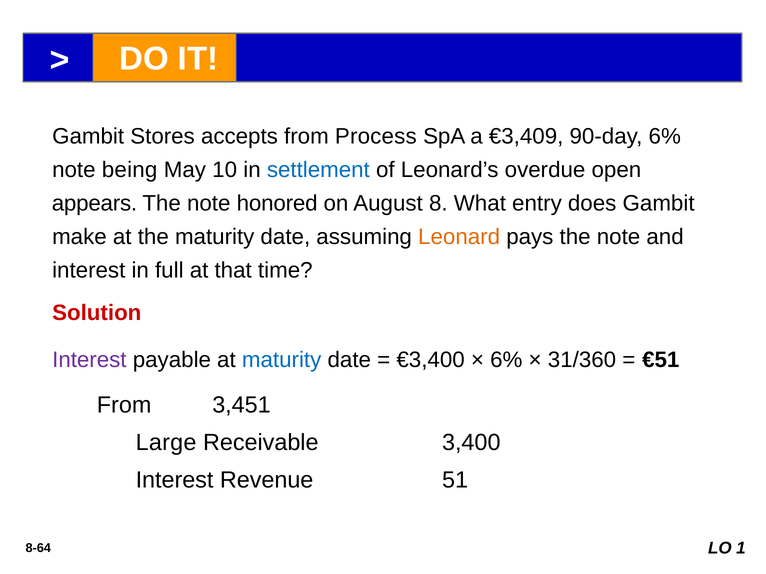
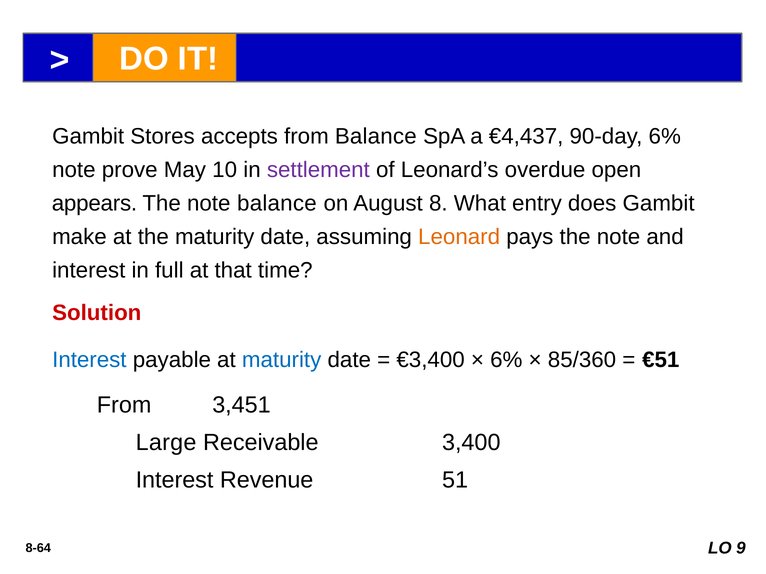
from Process: Process -> Balance (376, 137)
€3,409: €3,409 -> €4,437 (526, 137)
being: being -> prove (130, 170)
settlement colour: blue -> purple (318, 170)
note honored: honored -> balance (277, 204)
Interest colour: purple -> blue (89, 360)
31/360: 31/360 -> 85/360 (582, 360)
1: 1 -> 9 (741, 549)
